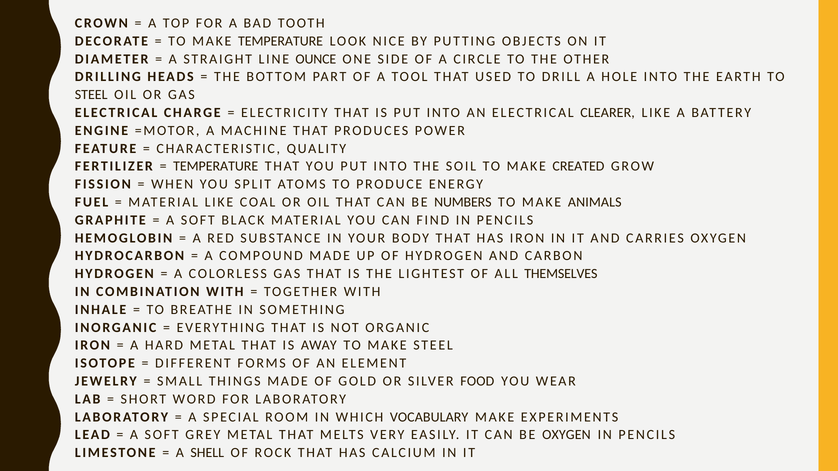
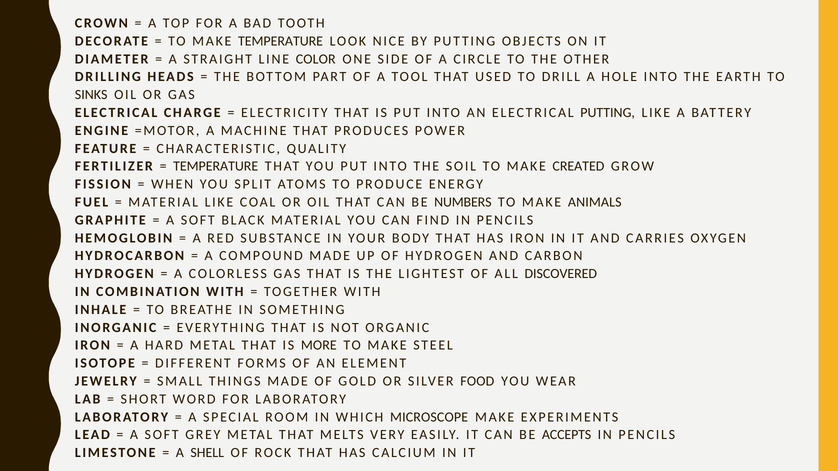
OUNCE: OUNCE -> COLOR (316, 59)
STEEL: STEEL -> SINKS (91, 95)
ELECTRICAL CLEARER: CLEARER -> PUTTING (608, 113)
THEMSELVES: THEMSELVES -> DISCOVERED (561, 274)
AWAY: AWAY -> MORE (319, 346)
VOCABULARY: VOCABULARY -> MICROSCOPE (429, 417)
BE OXYGEN: OXYGEN -> ACCEPTS (567, 435)
